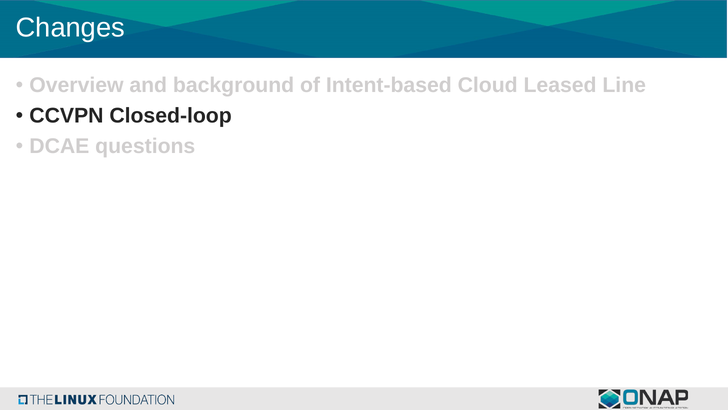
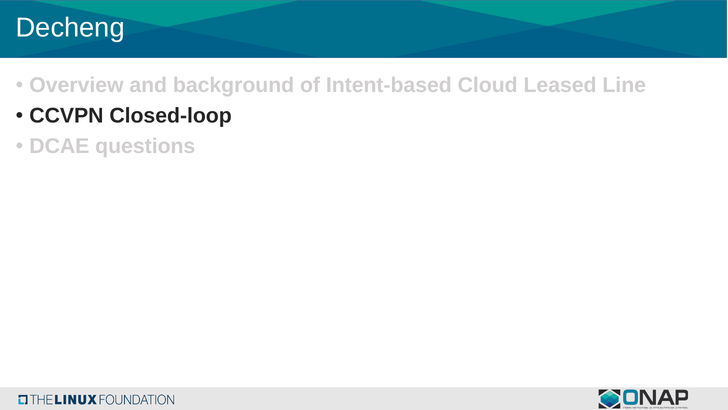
Changes: Changes -> Decheng (70, 28)
